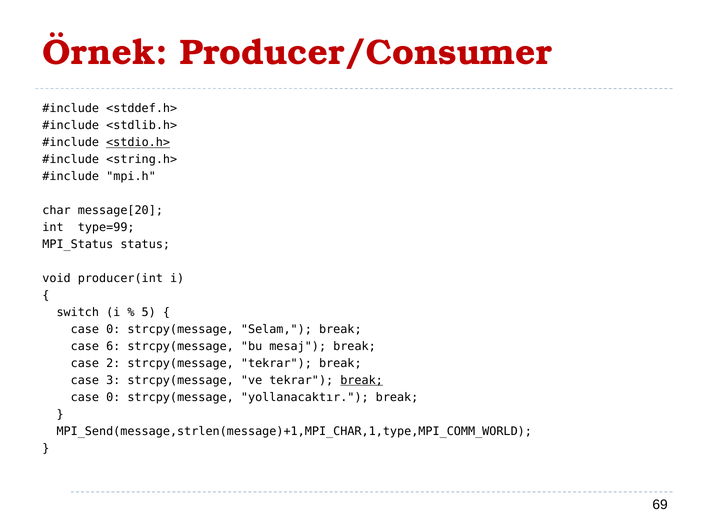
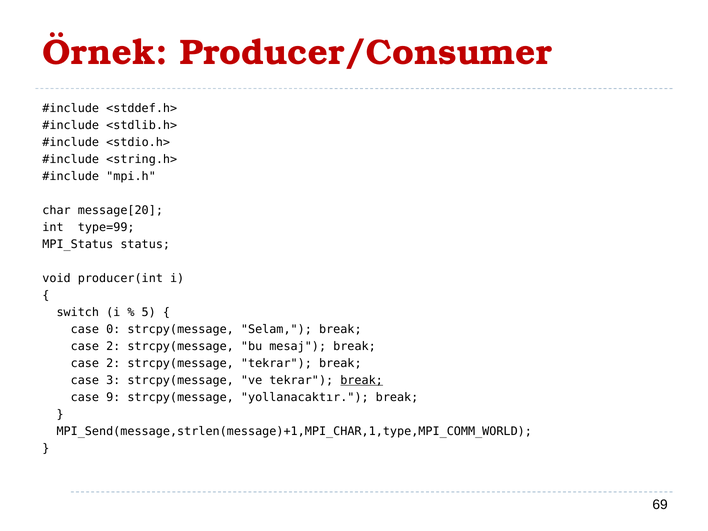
<stdio.h> underline: present -> none (138, 143)
6: 6 -> 2 (113, 346)
0: 0 -> 9 (113, 397)
